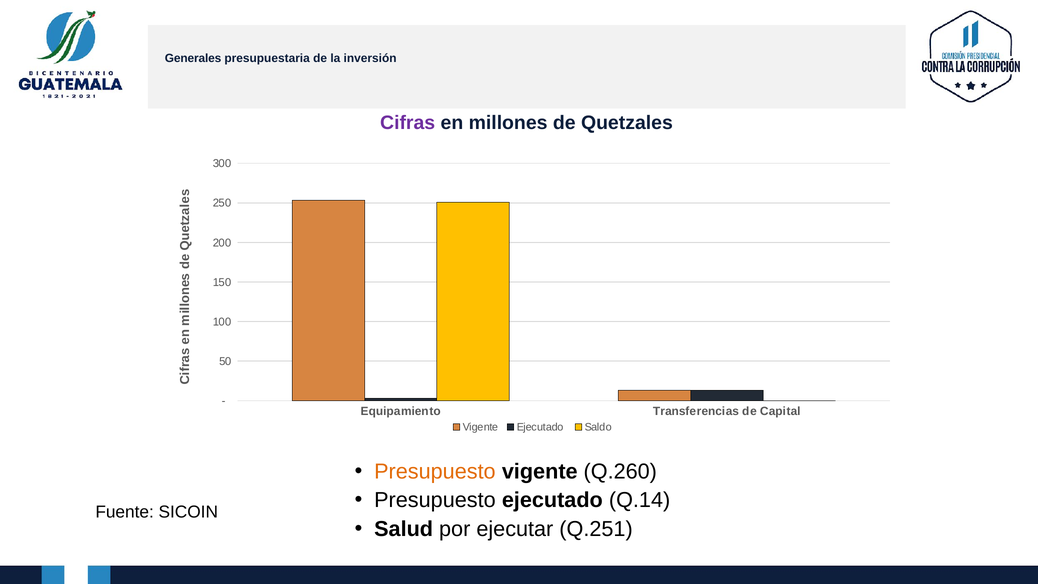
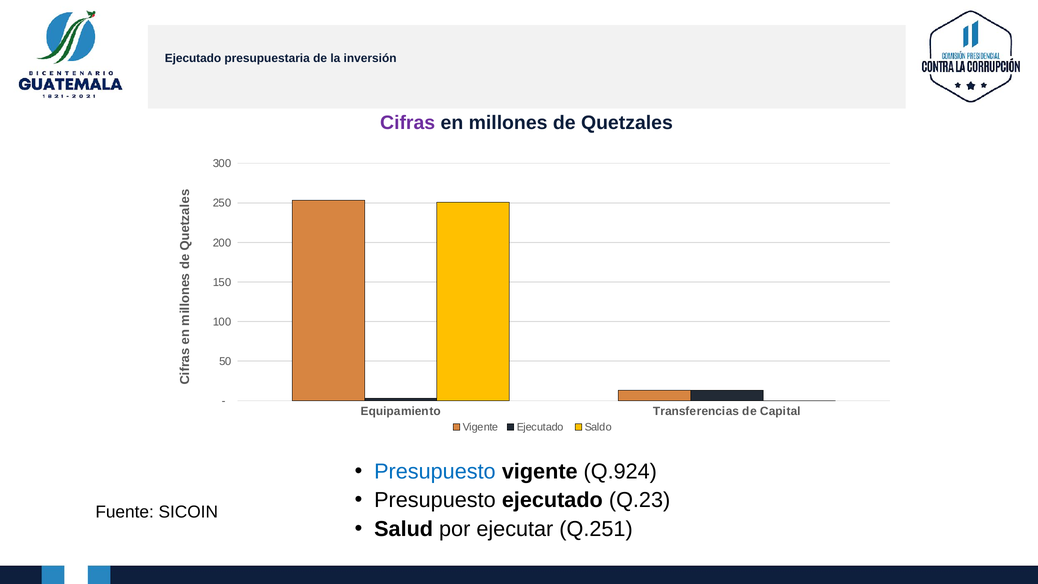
Generales: Generales -> Ejecutado (193, 59)
Presupuesto colour: orange -> blue (435, 471)
Q.260: Q.260 -> Q.924 (620, 471)
Q.14: Q.14 -> Q.23 (640, 500)
